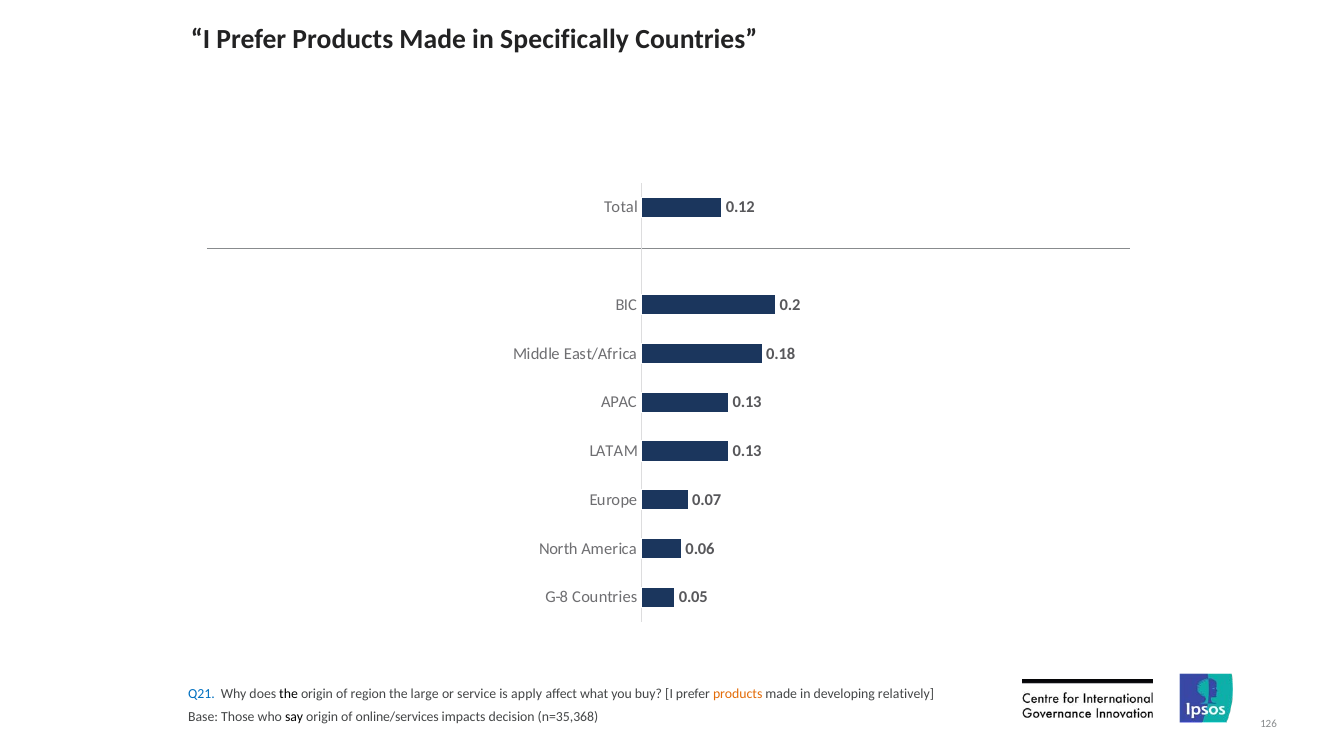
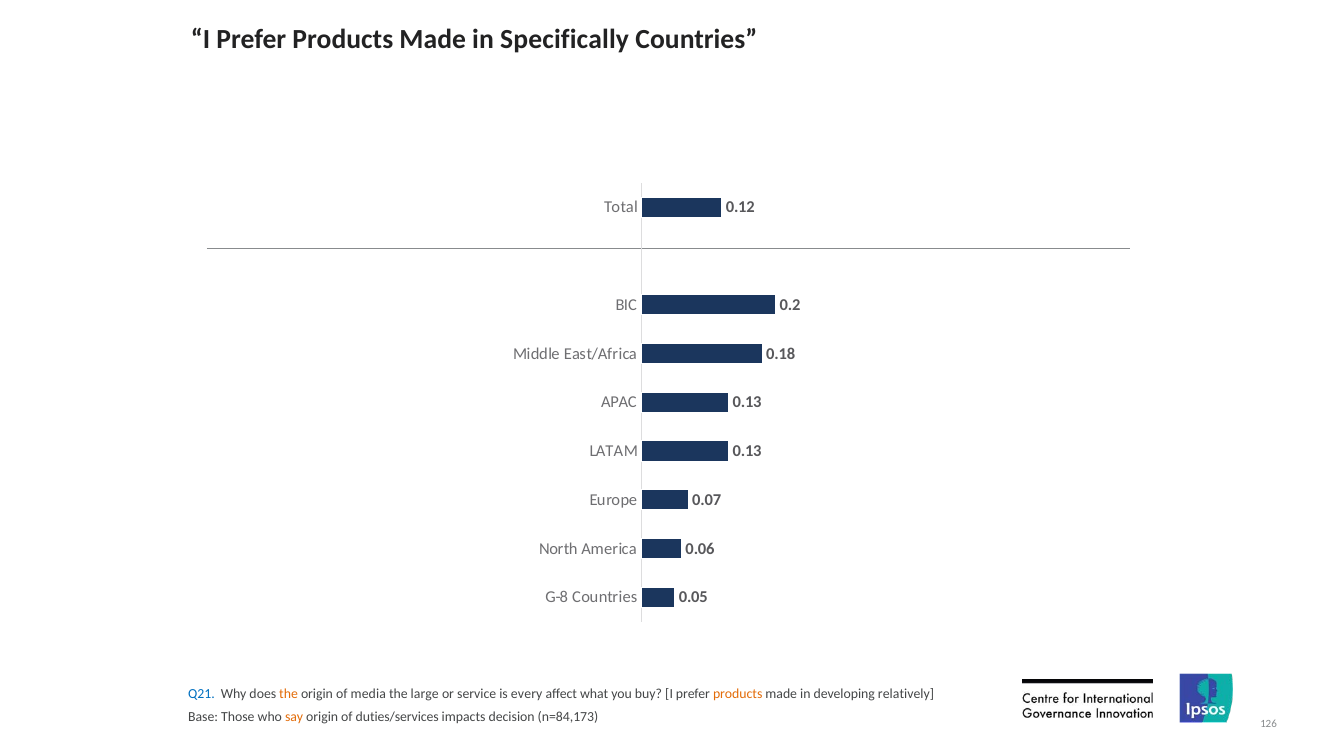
the colour: black -> orange (289, 694)
region: region -> media (368, 694)
apply: apply -> every (527, 694)
say colour: black -> orange (294, 717)
online/services: online/services -> duties/services (397, 717)
n=35,368: n=35,368 -> n=84,173 (568, 717)
